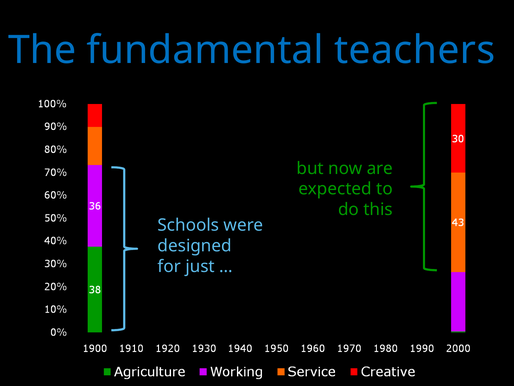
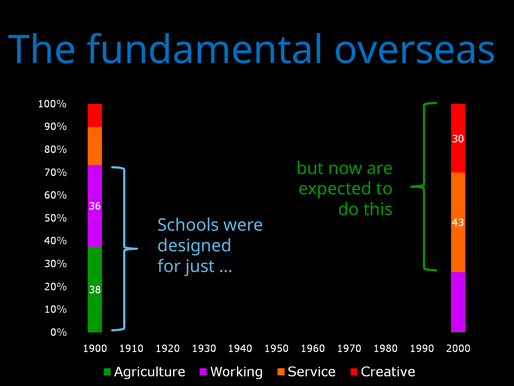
teachers: teachers -> overseas (415, 50)
